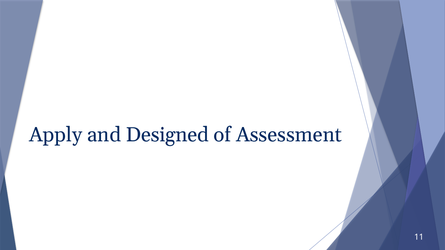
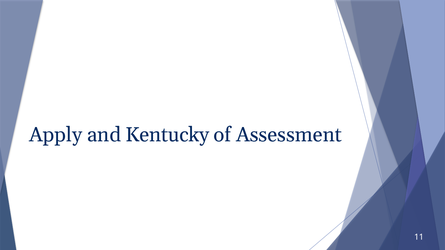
Designed: Designed -> Kentucky (167, 135)
